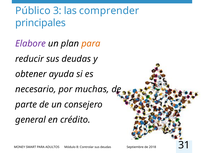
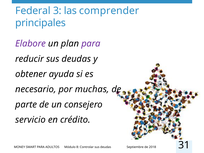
Público: Público -> Federal (33, 11)
para colour: orange -> purple (91, 44)
general: general -> servicio (31, 120)
